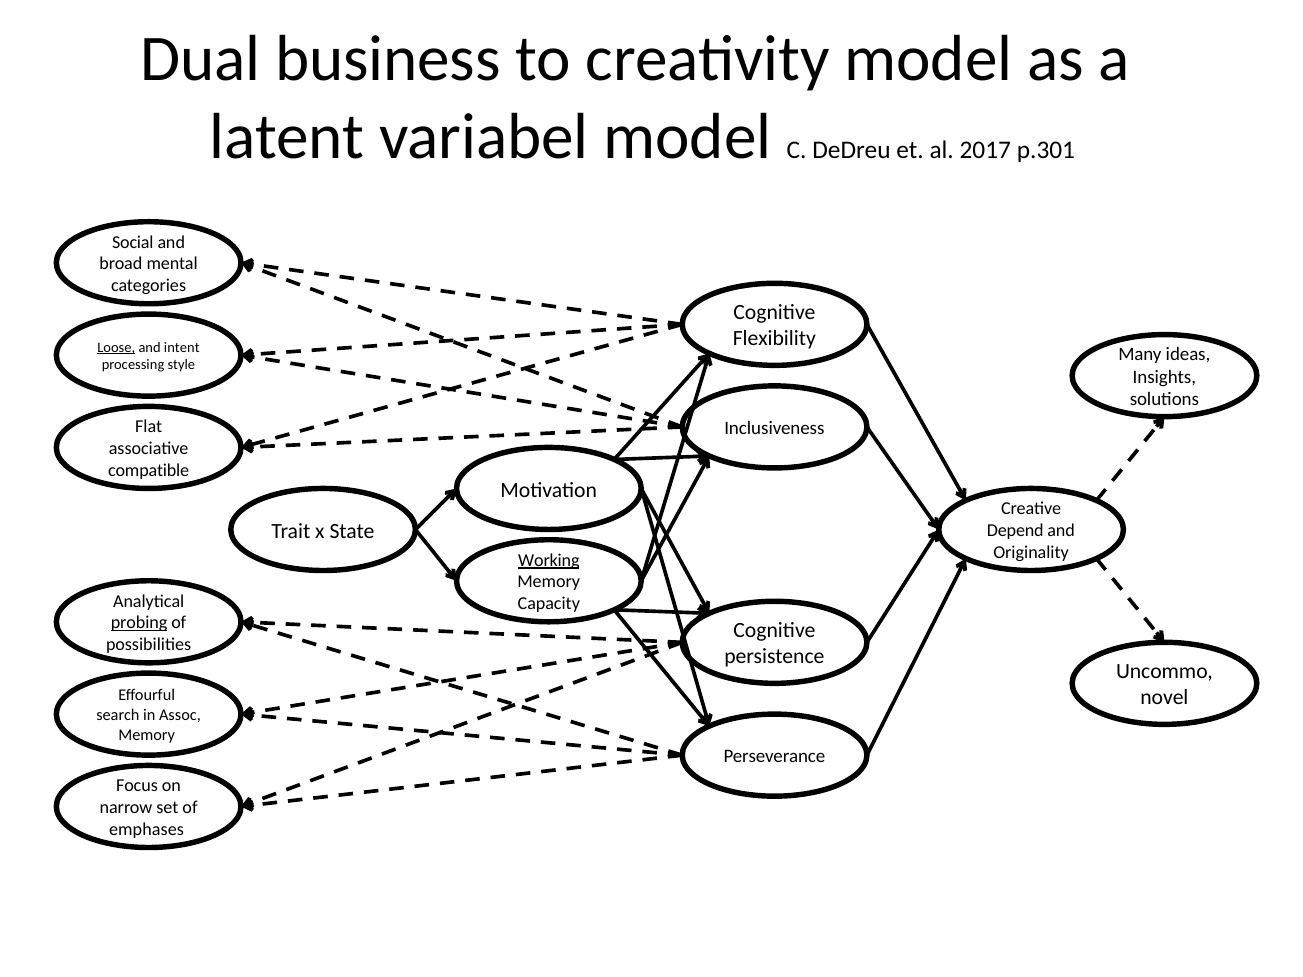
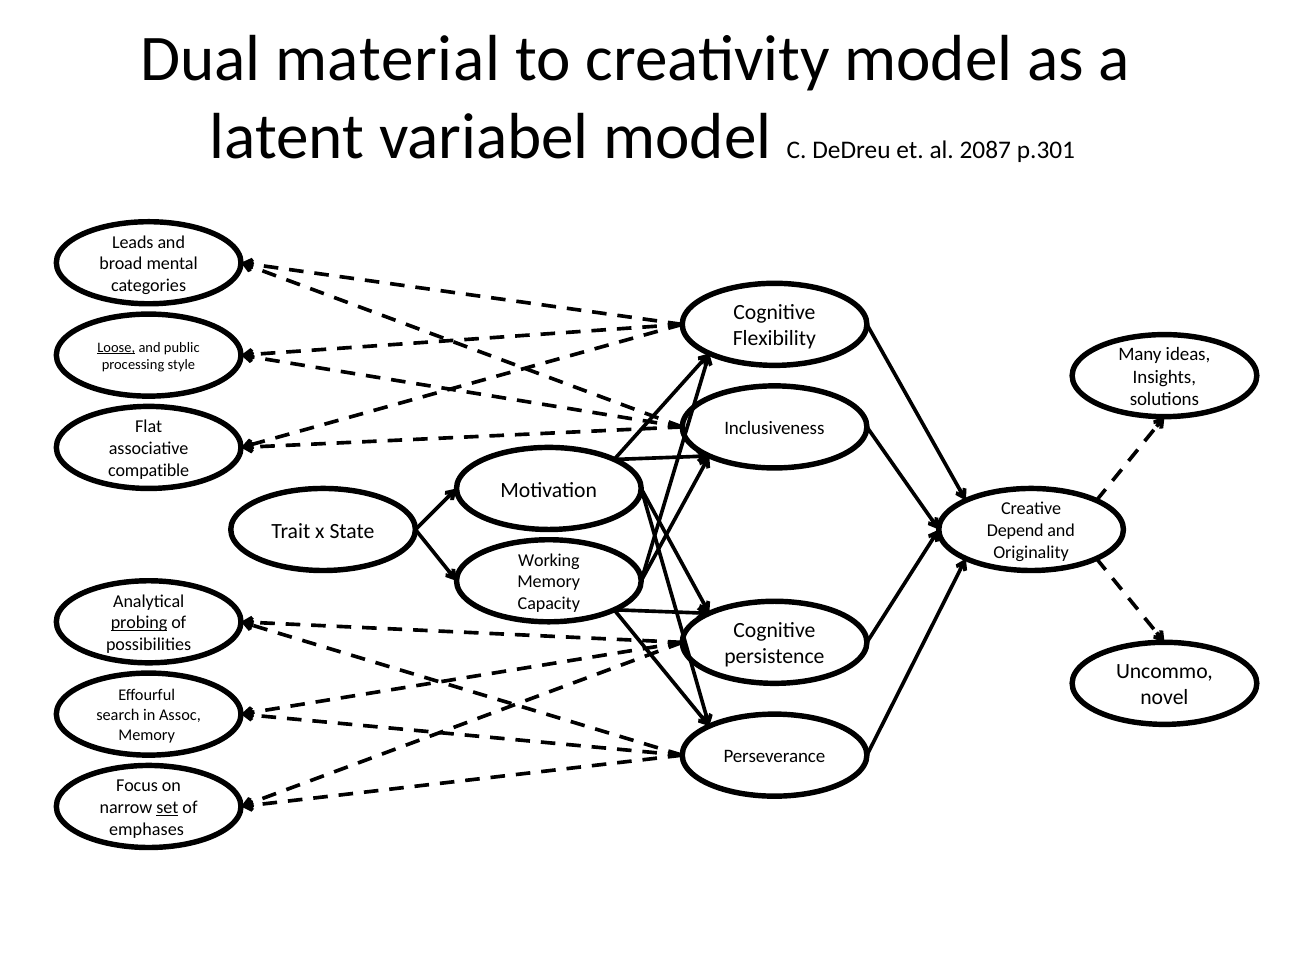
business: business -> material (388, 59)
2017: 2017 -> 2087 (985, 150)
Social: Social -> Leads (133, 242)
intent: intent -> public (182, 347)
Working underline: present -> none (549, 560)
set underline: none -> present (167, 808)
